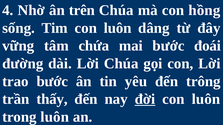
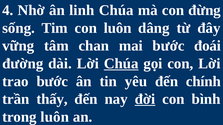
trên: trên -> linh (82, 10)
hồng: hồng -> đừng (205, 10)
chứa: chứa -> chan (94, 46)
Chúa underline: none -> present (121, 64)
trông: trông -> chính (203, 82)
luôn: luôn -> bình (206, 99)
